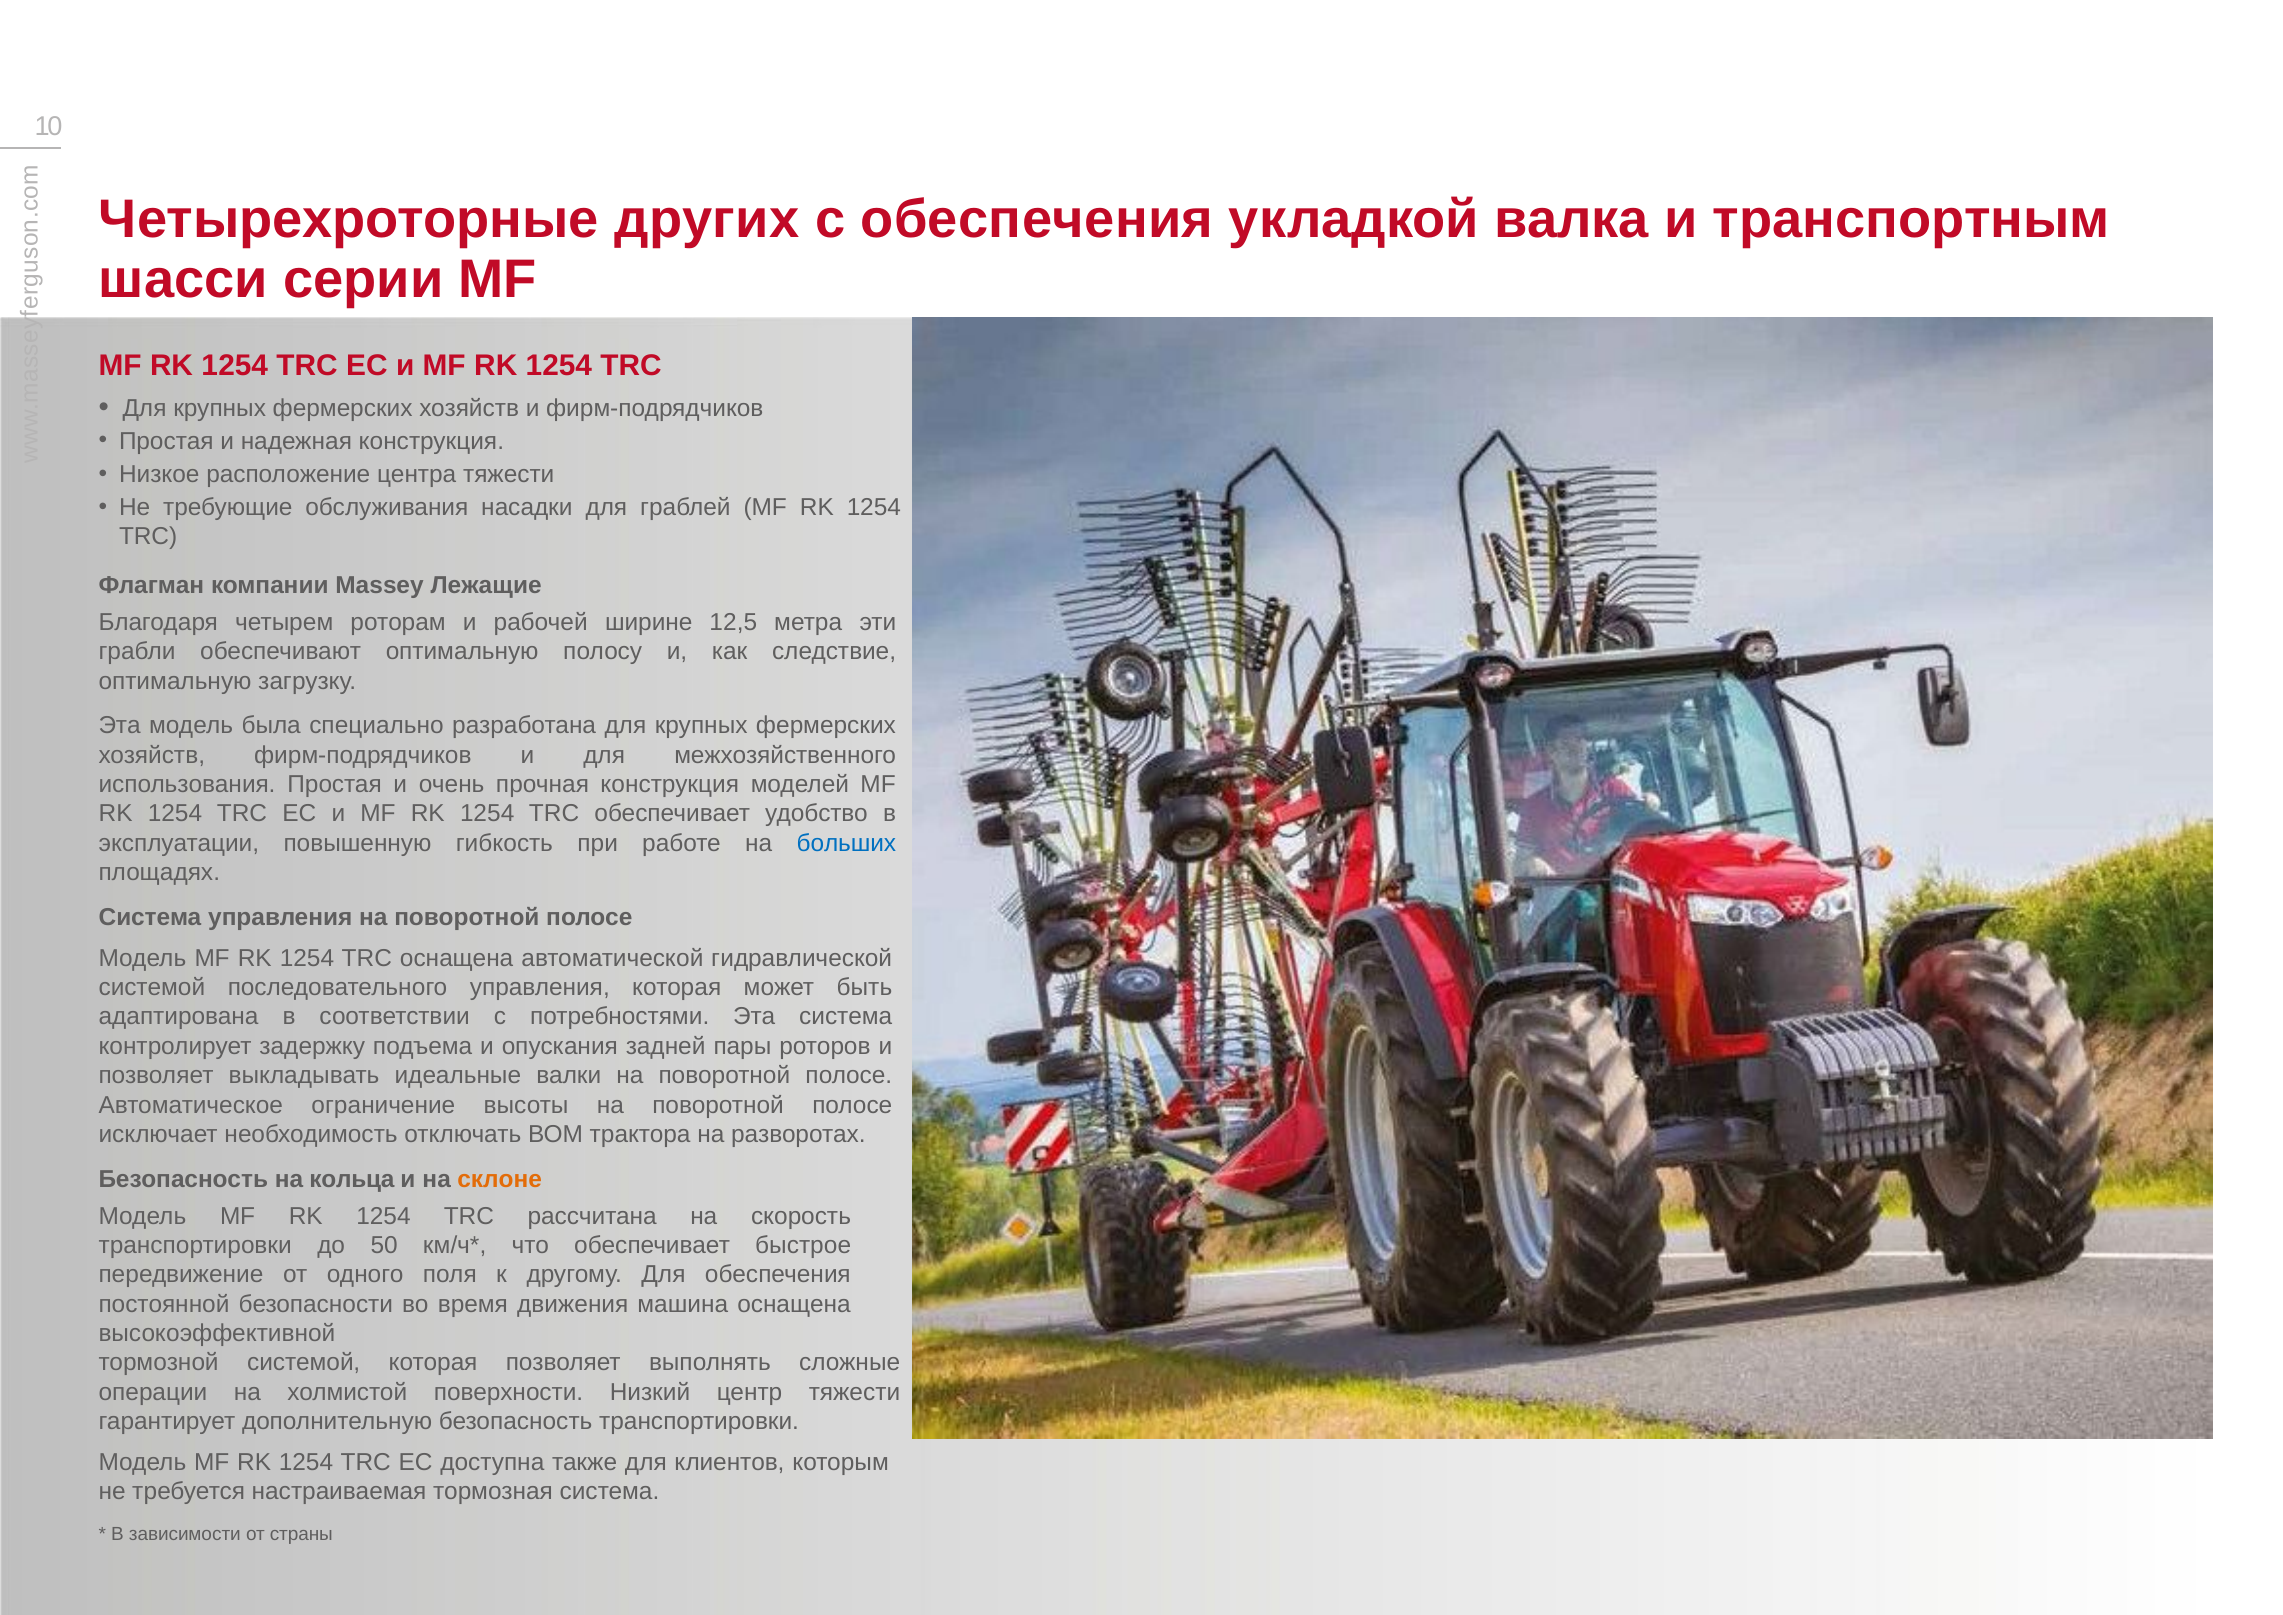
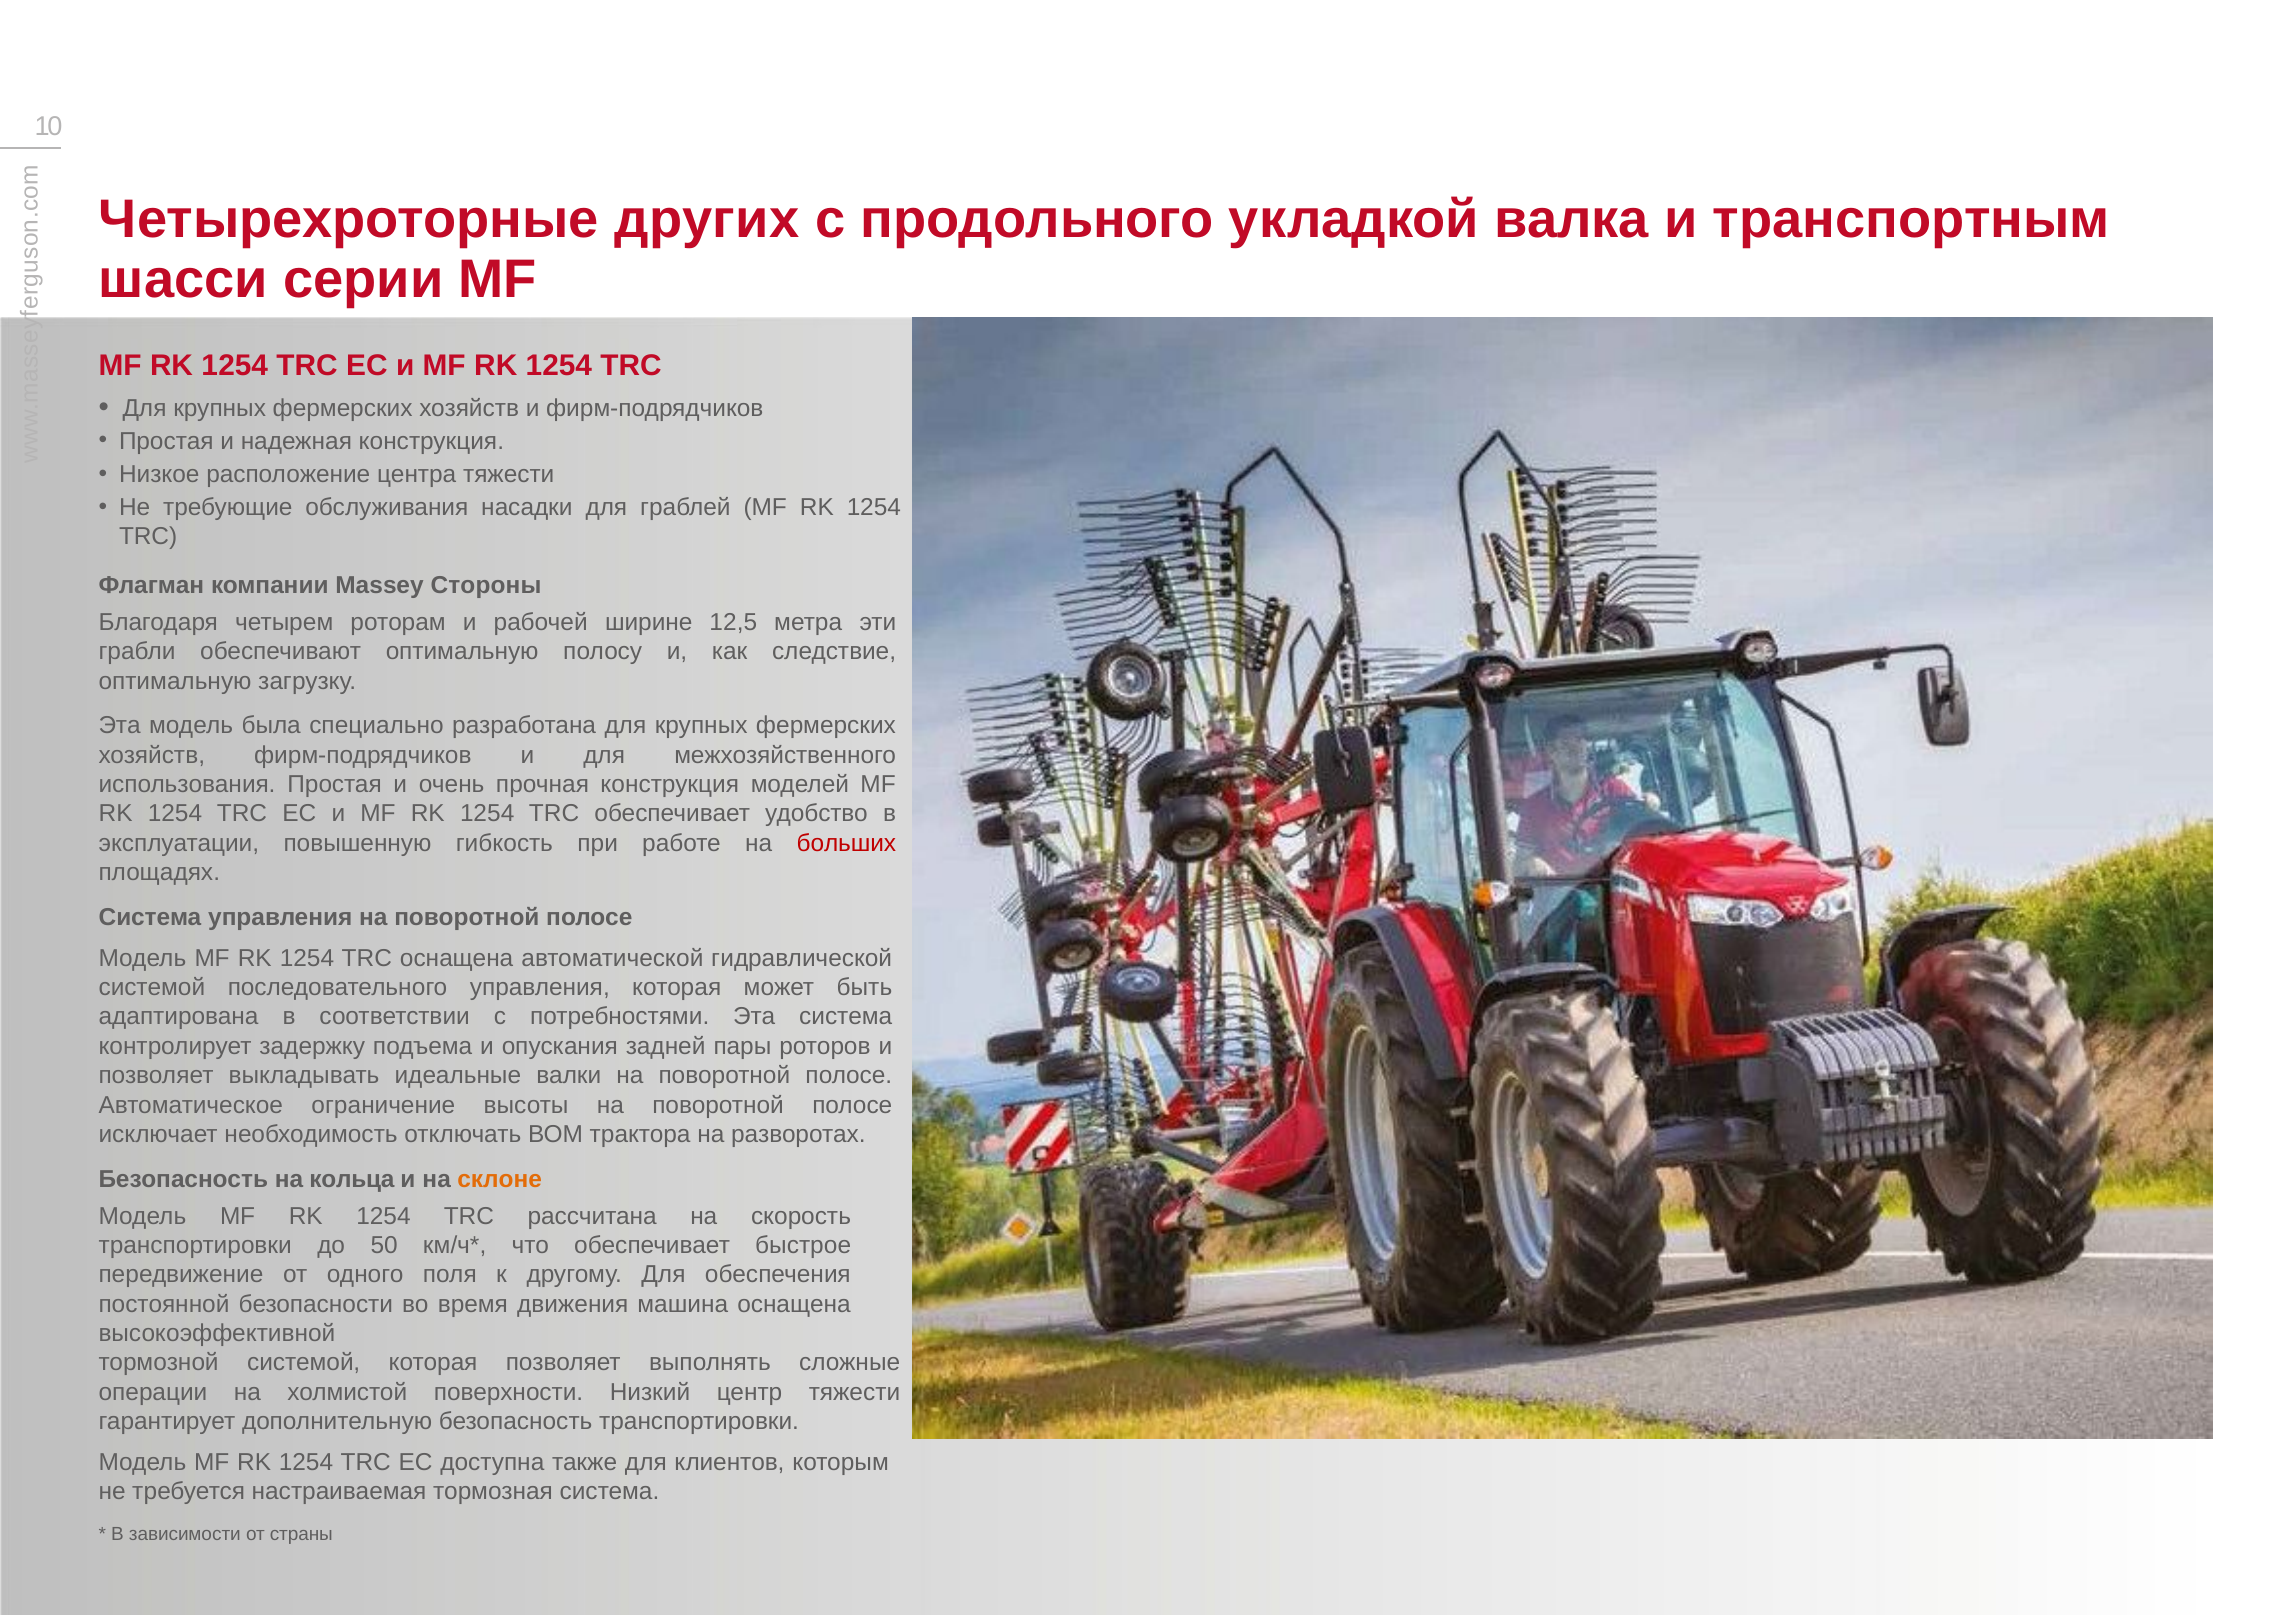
с обеспечения: обеспечения -> продольного (1037, 220)
Лежащие: Лежащие -> Стороны (486, 585)
больших colour: blue -> red (846, 843)
